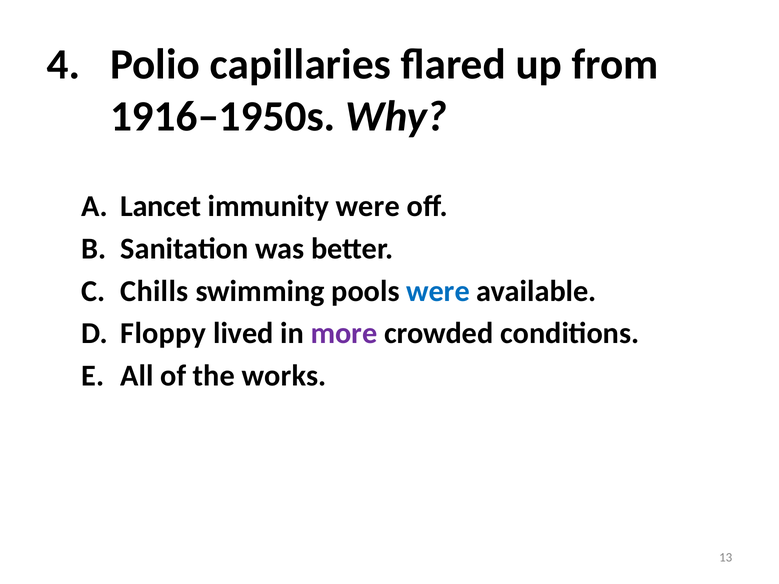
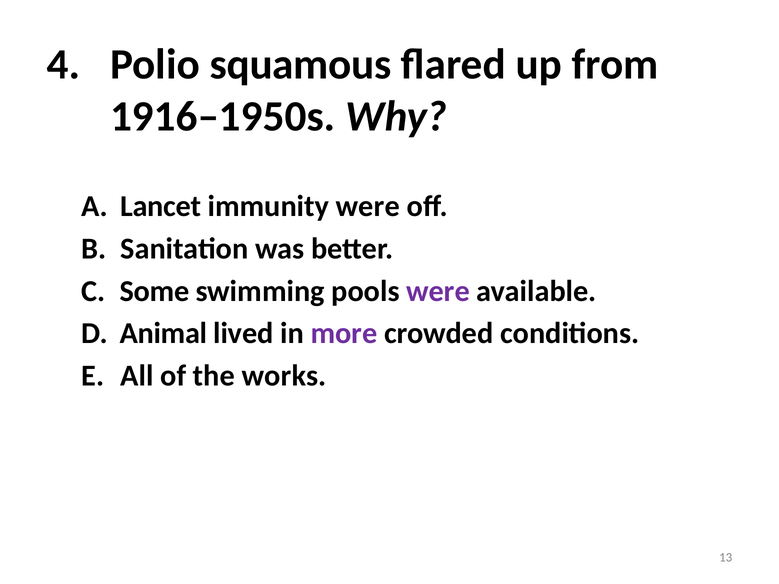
capillaries: capillaries -> squamous (301, 65)
Chills: Chills -> Some (155, 291)
were colour: blue -> purple (438, 291)
Floppy: Floppy -> Animal (164, 334)
